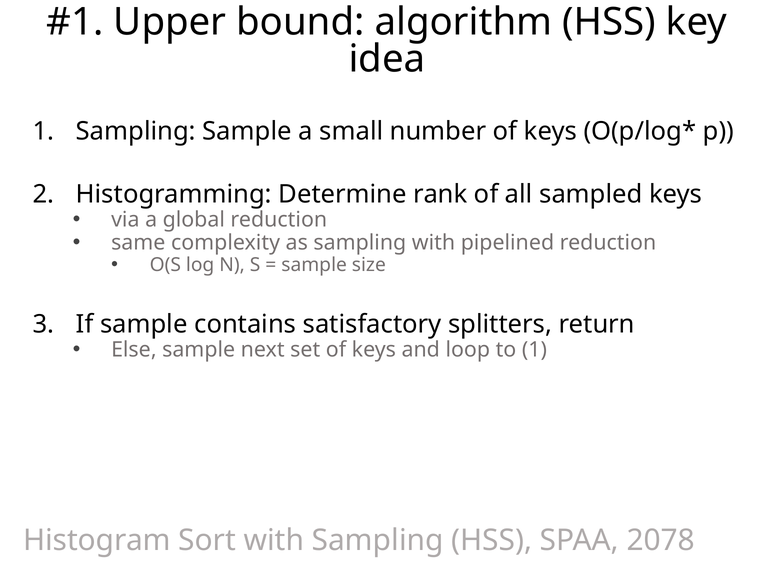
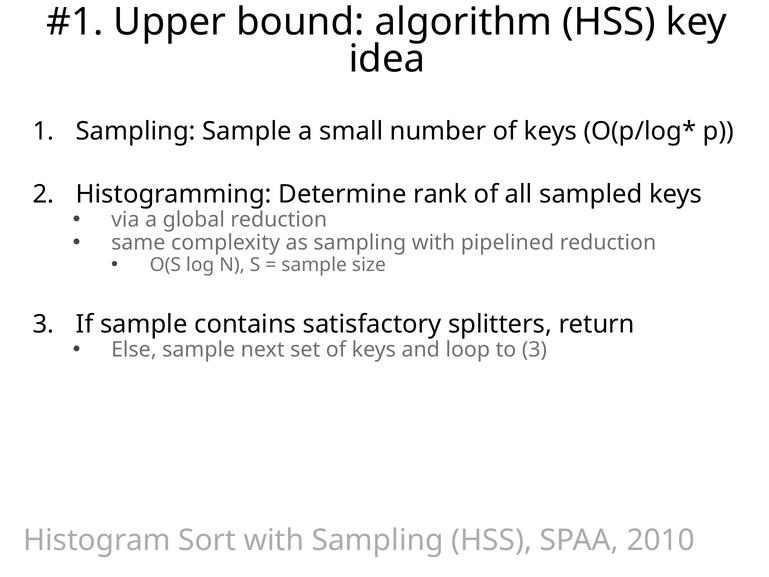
to 1: 1 -> 3 (534, 349)
2078: 2078 -> 2010 (661, 540)
